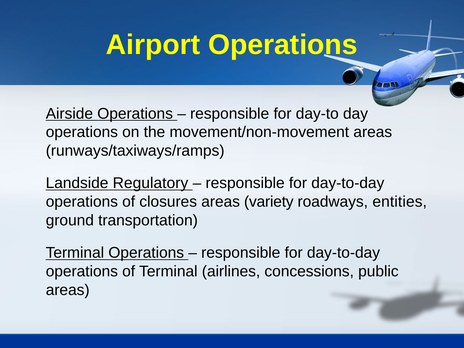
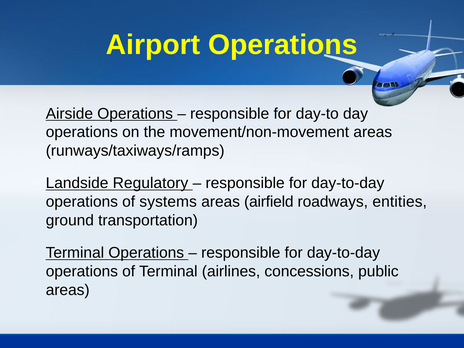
closures: closures -> systems (168, 202)
variety: variety -> airfield (269, 202)
